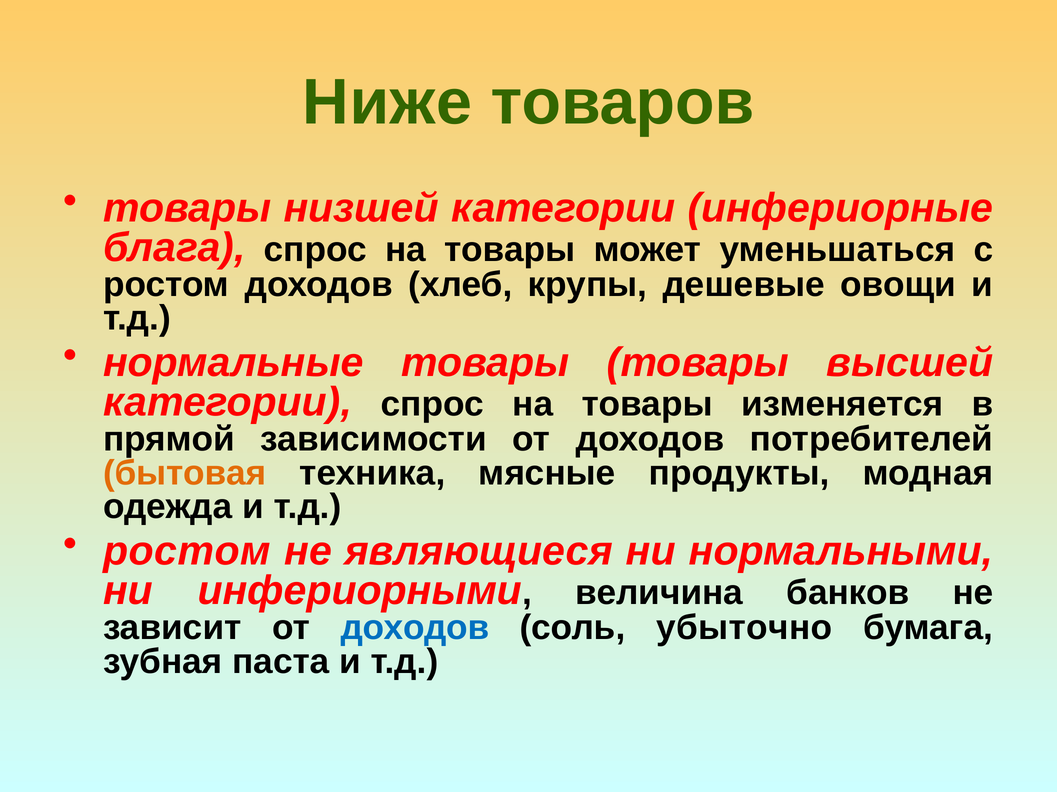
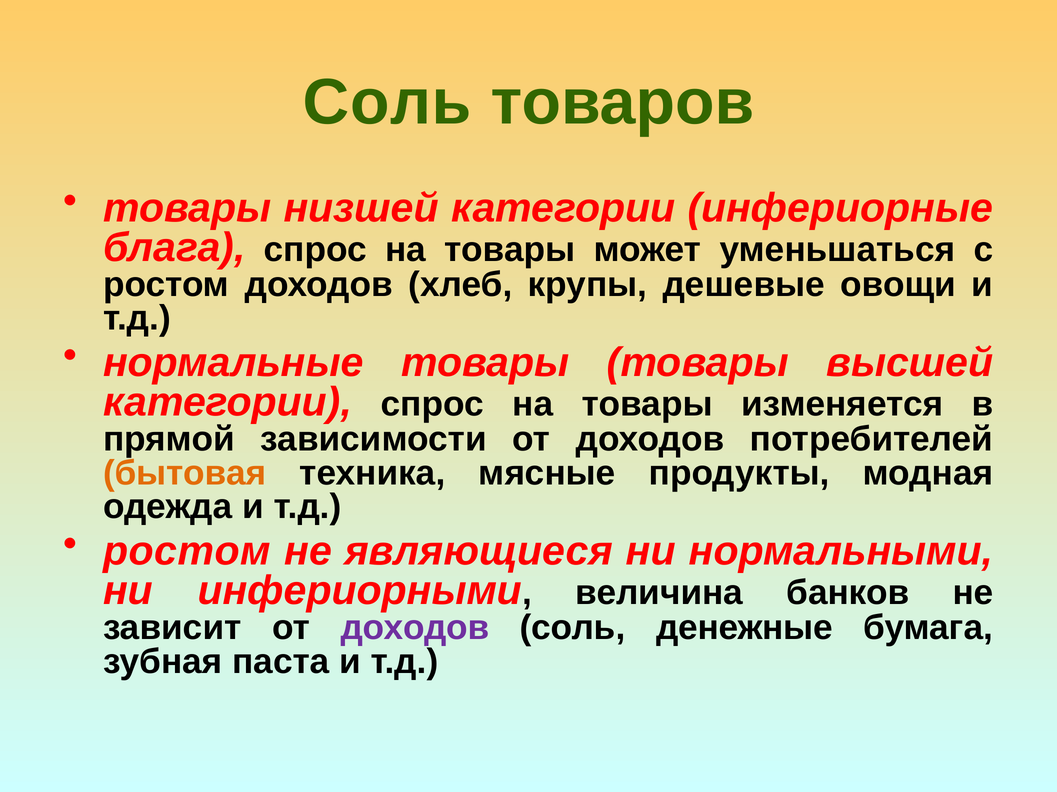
Ниже: Ниже -> Соль (387, 102)
доходов colour: blue -> purple (415, 628)
убыточно: убыточно -> денежные (745, 628)
